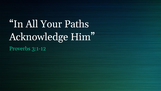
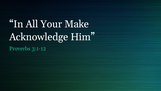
Paths: Paths -> Make (77, 24)
